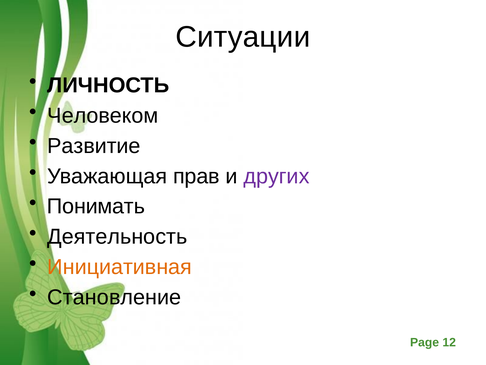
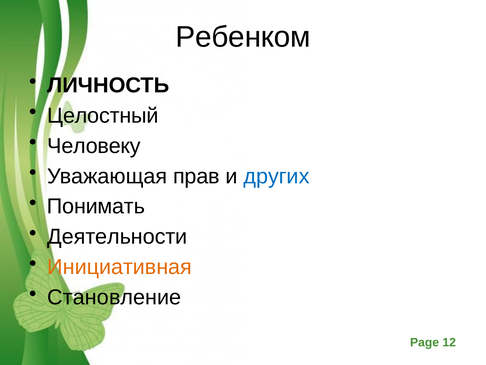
Ситуации: Ситуации -> Ребенком (243, 37)
Человеком: Человеком -> Целостный (103, 115)
Развитие: Развитие -> Человеку (94, 146)
других colour: purple -> blue (277, 176)
Деятельность: Деятельность -> Деятельности (117, 236)
